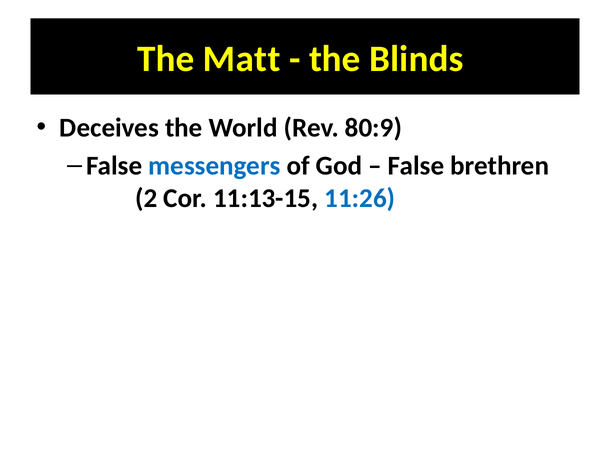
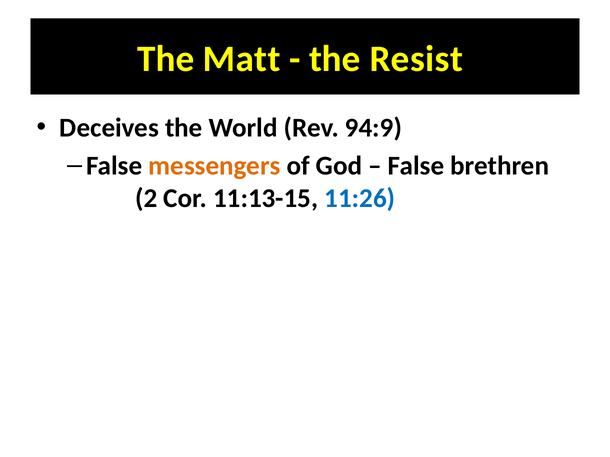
Blinds: Blinds -> Resist (416, 59)
80:9: 80:9 -> 94:9 (374, 128)
messengers colour: blue -> orange (214, 166)
